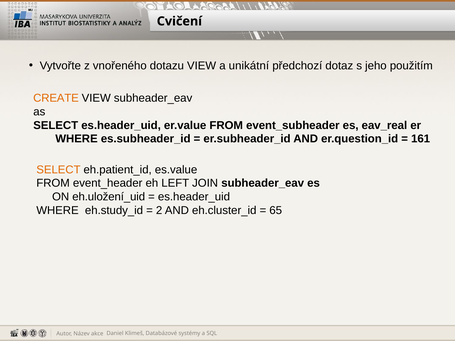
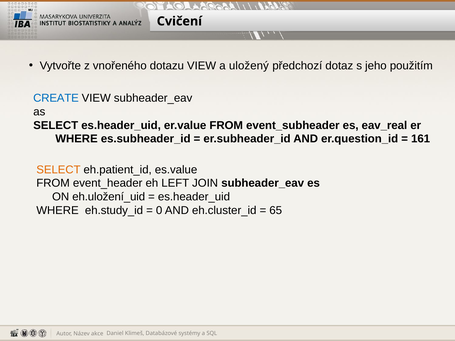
unikátní: unikátní -> uložený (249, 66)
CREATE colour: orange -> blue (56, 98)
2: 2 -> 0 (159, 211)
